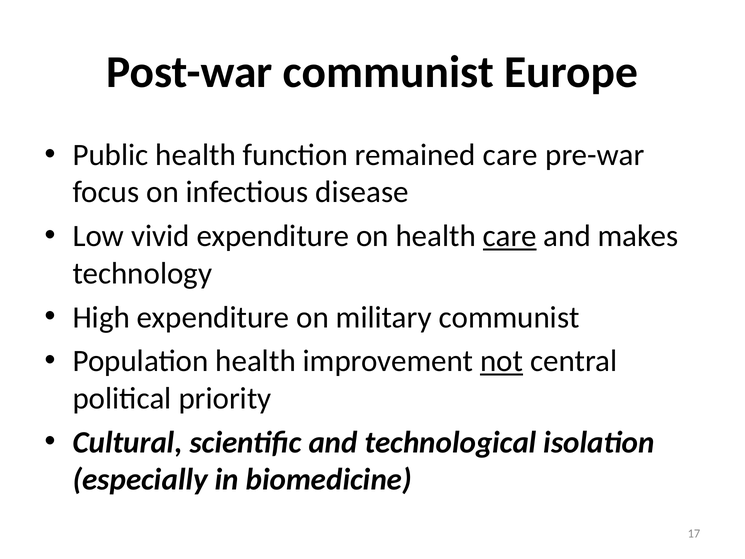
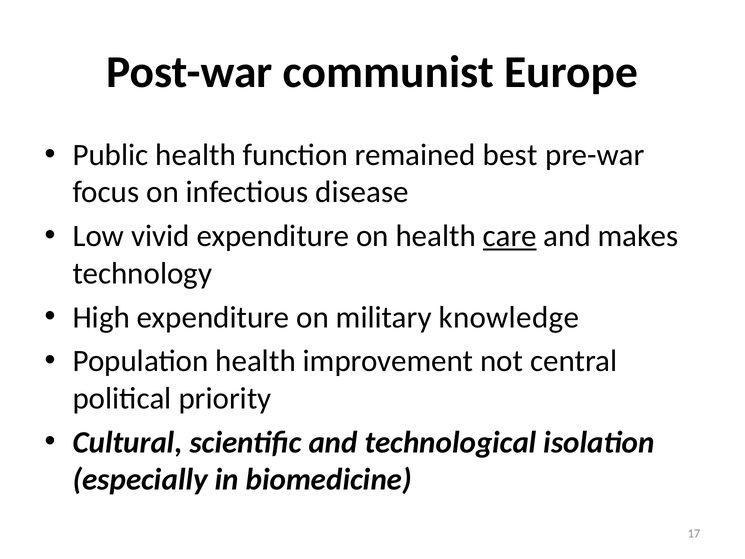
remained care: care -> best (510, 155)
military communist: communist -> knowledge (509, 317)
not underline: present -> none (502, 361)
